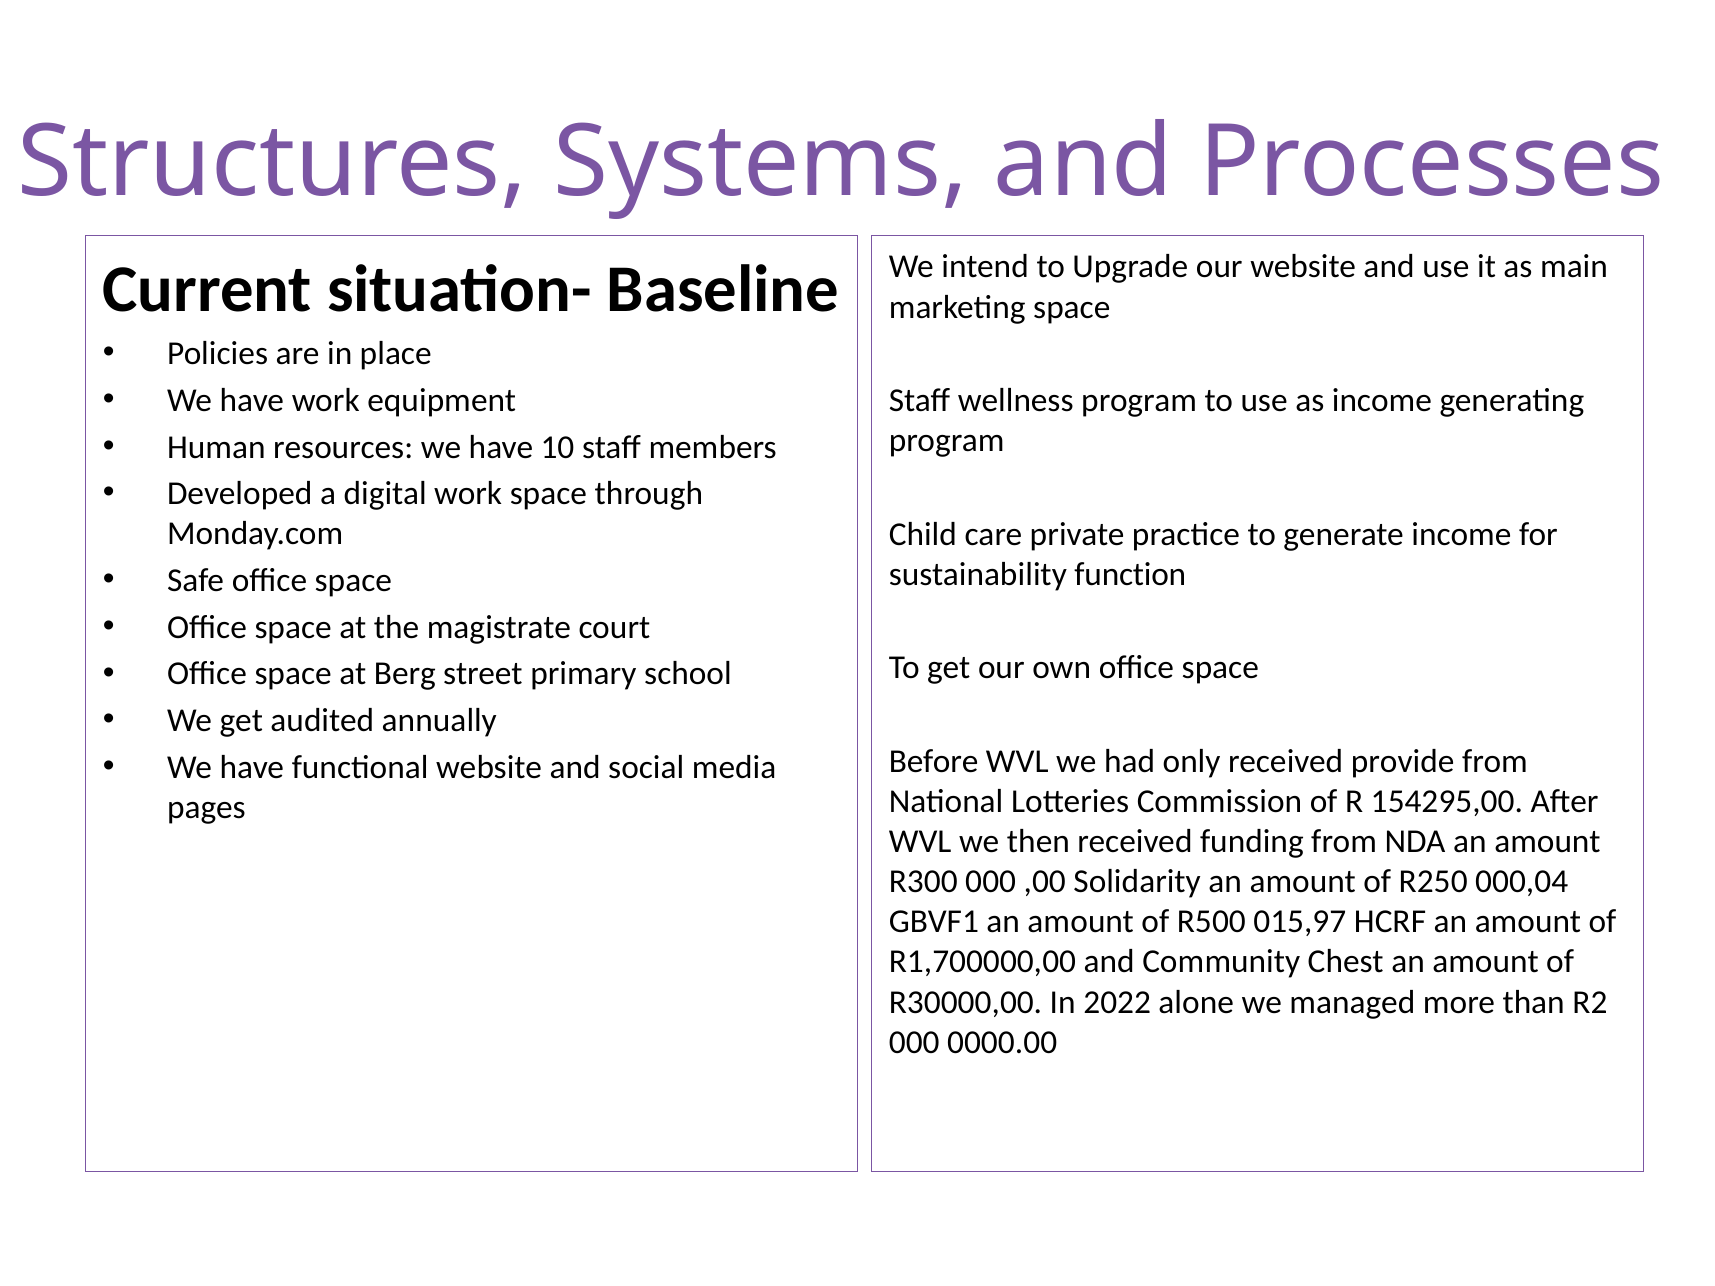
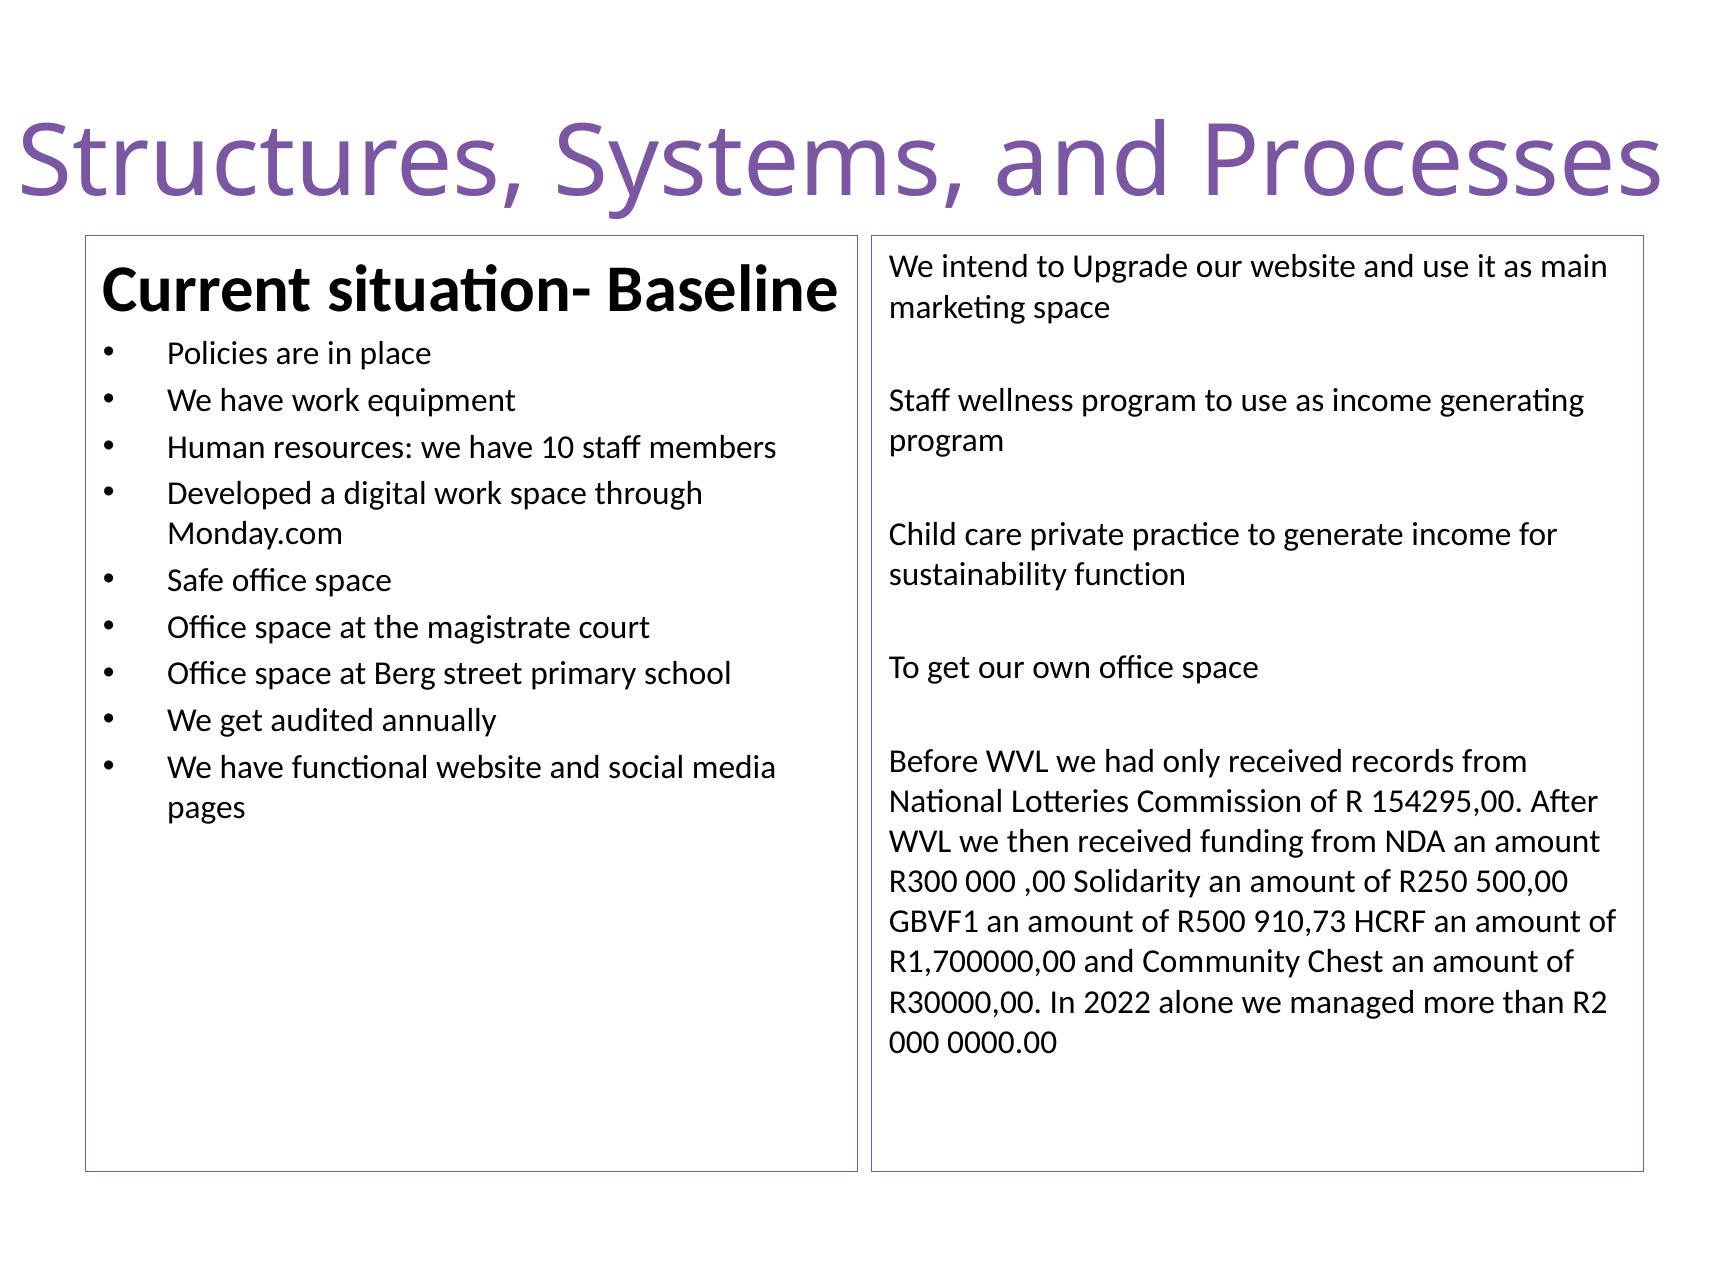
provide: provide -> records (1403, 762)
000,04: 000,04 -> 500,00 (1522, 882)
015,97: 015,97 -> 910,73 (1300, 922)
